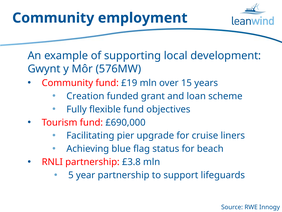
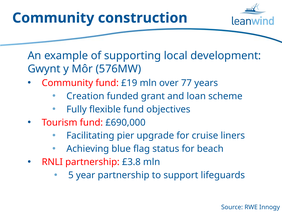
employment: employment -> construction (143, 18)
15: 15 -> 77 (186, 83)
